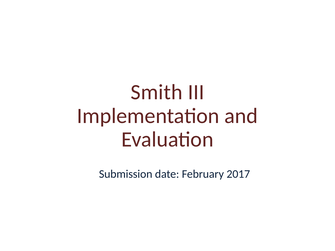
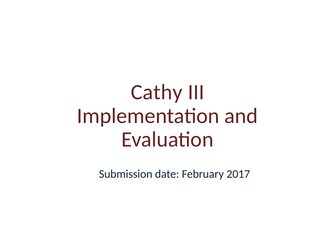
Smith: Smith -> Cathy (157, 92)
